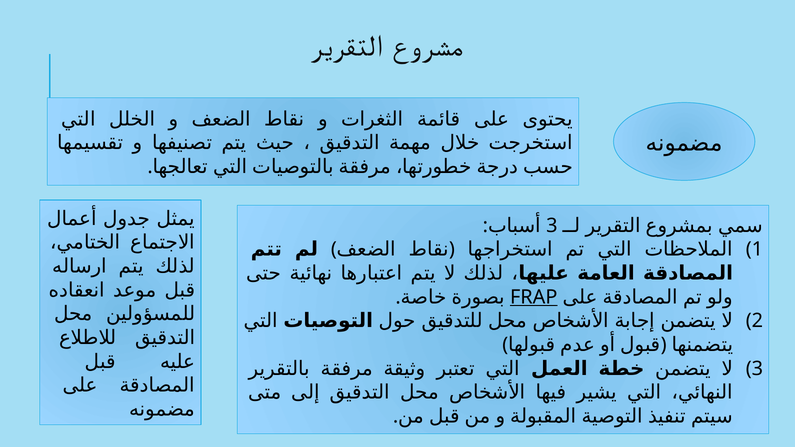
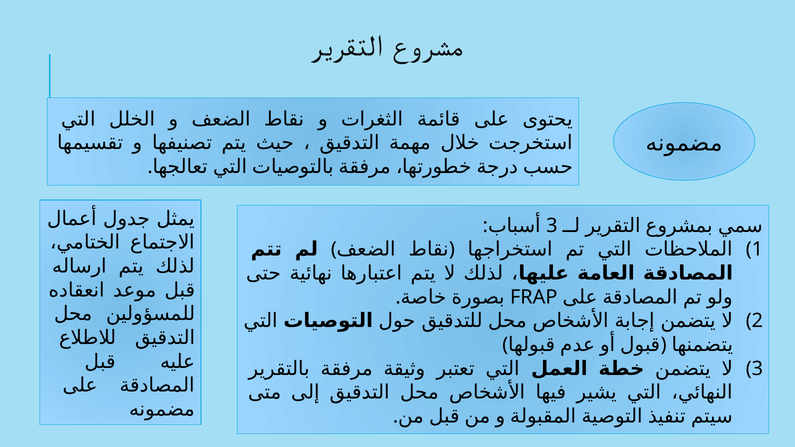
FRAP underline: present -> none (534, 297)
